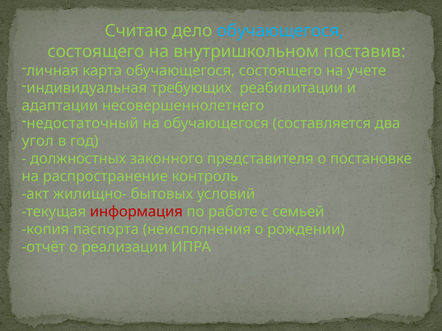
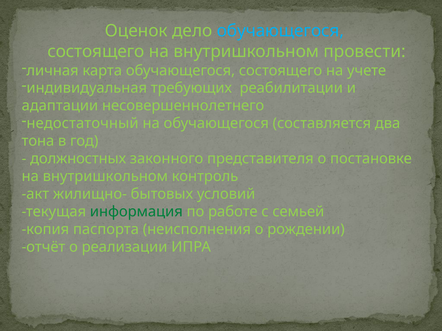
Считаю: Считаю -> Оценок (136, 31)
поставив: поставив -> провести (365, 52)
угол: угол -> тона (38, 141)
распространение: распространение -> внутришкольном (105, 177)
информация colour: red -> green (136, 212)
